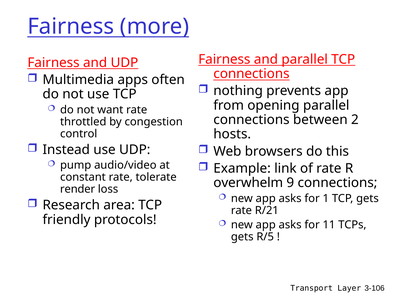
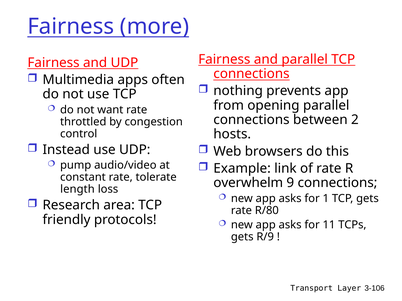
render: render -> length (77, 190)
R/21: R/21 -> R/80 (267, 211)
R/5: R/5 -> R/9 (265, 237)
